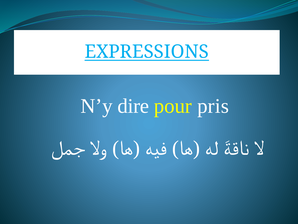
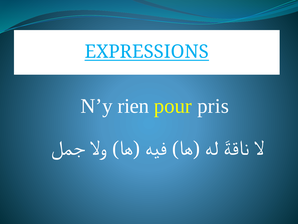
dire: dire -> rien (133, 106)
